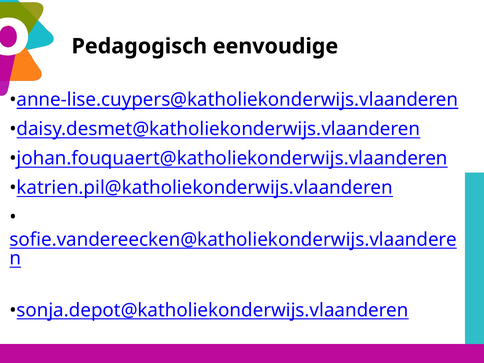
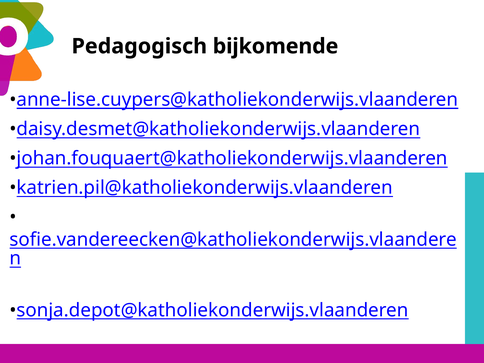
eenvoudige: eenvoudige -> bijkomende (276, 46)
